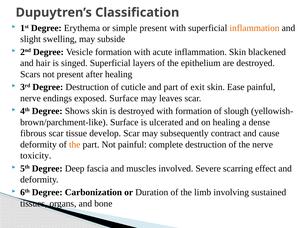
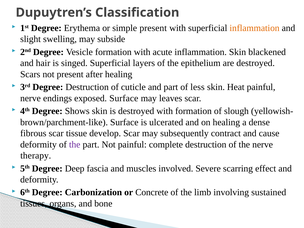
exit: exit -> less (198, 87)
Ease: Ease -> Heat (236, 87)
the colour: orange -> purple (75, 144)
toxicity: toxicity -> therapy (36, 156)
Duration: Duration -> Concrete (152, 192)
